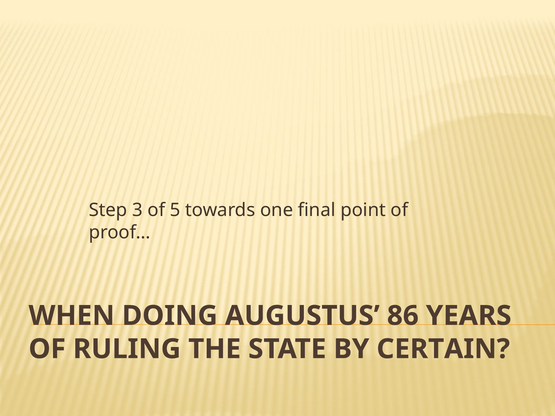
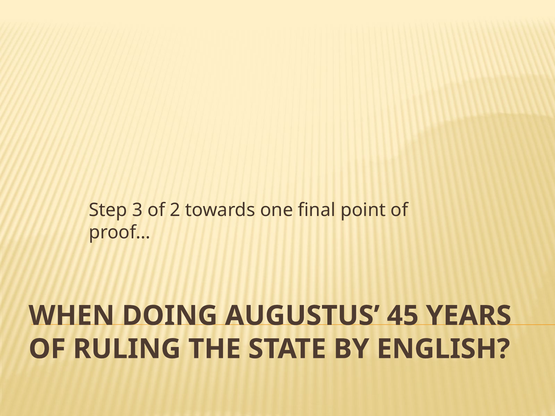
5: 5 -> 2 (175, 210)
86: 86 -> 45 (403, 316)
CERTAIN: CERTAIN -> ENGLISH (443, 349)
